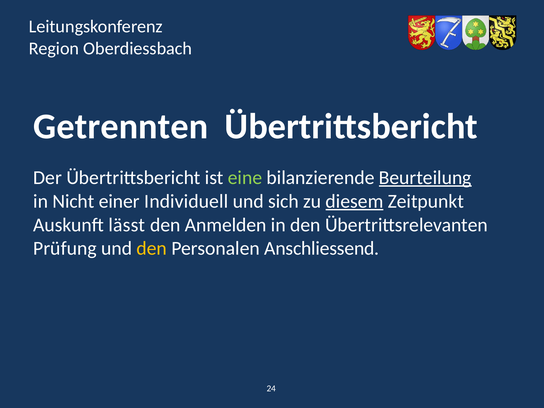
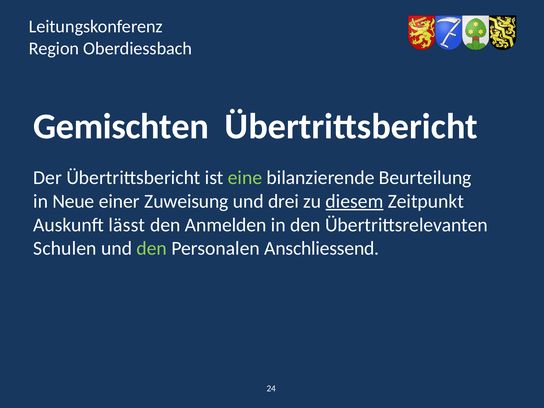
Getrennten: Getrennten -> Gemischten (121, 126)
Beurteilung underline: present -> none (425, 178)
Nicht: Nicht -> Neue (73, 201)
Individuell: Individuell -> Zuweisung (186, 201)
sich: sich -> drei (284, 201)
Prüfung: Prüfung -> Schulen (65, 249)
den colour: yellow -> light green (152, 249)
